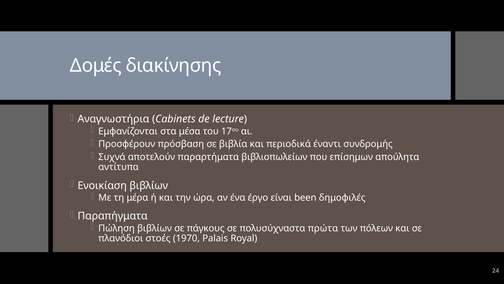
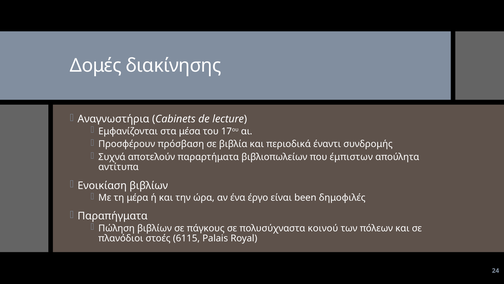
επίσημων: επίσημων -> έμπιστων (351, 157)
πρώτα: πρώτα -> κοινού (323, 228)
1970: 1970 -> 6115 (186, 238)
